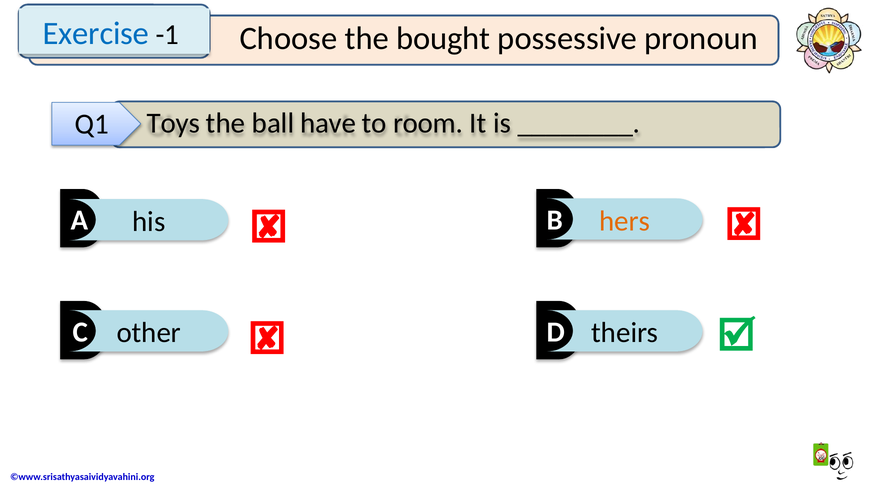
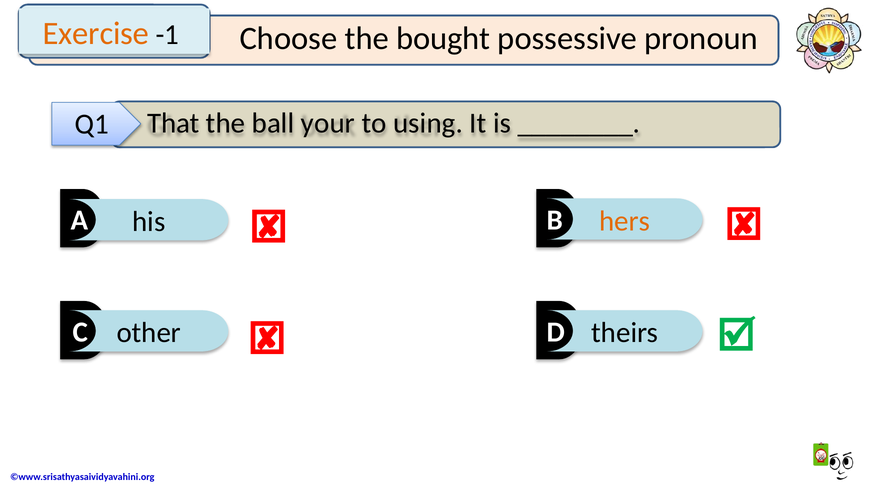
Exercise colour: blue -> orange (96, 33)
Toys: Toys -> That (173, 123)
have: have -> your (328, 123)
room: room -> using (428, 123)
